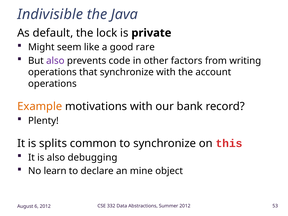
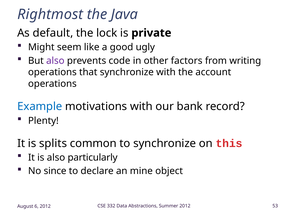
Indivisible: Indivisible -> Rightmost (50, 14)
rare: rare -> ugly (145, 47)
Example colour: orange -> blue (40, 106)
debugging: debugging -> particularly (93, 158)
learn: learn -> since (55, 171)
